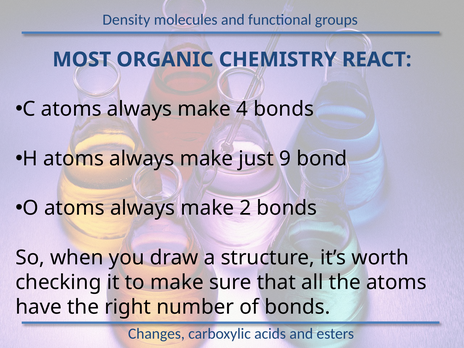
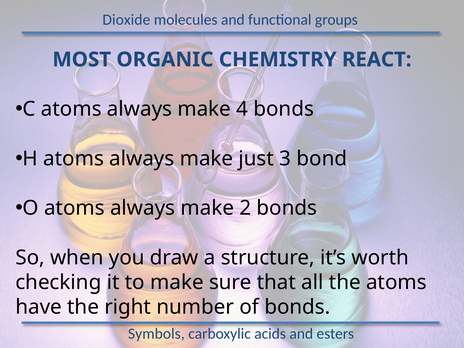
Density: Density -> Dioxide (126, 20)
9: 9 -> 3 (285, 159)
Changes: Changes -> Symbols (156, 334)
